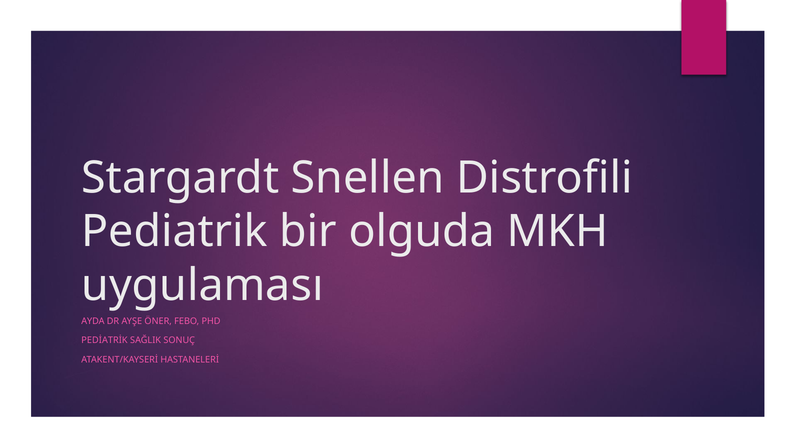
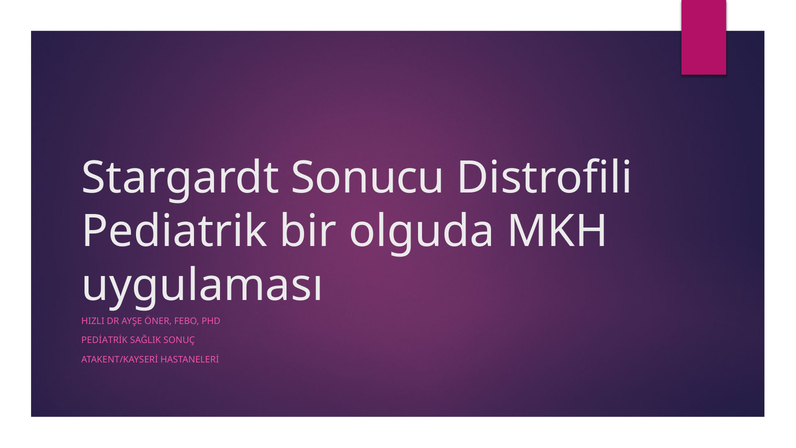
Snellen: Snellen -> Sonucu (368, 178)
AYDA: AYDA -> HIZLI (93, 321)
